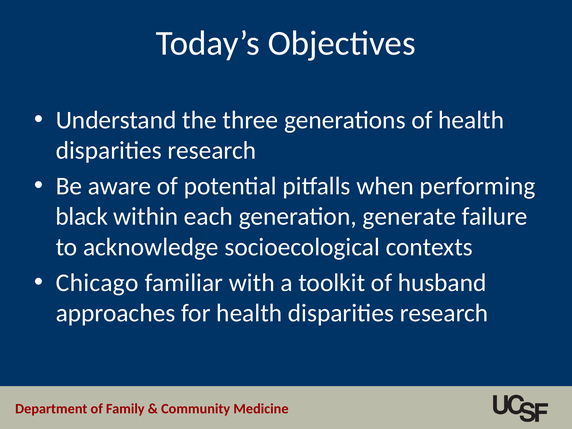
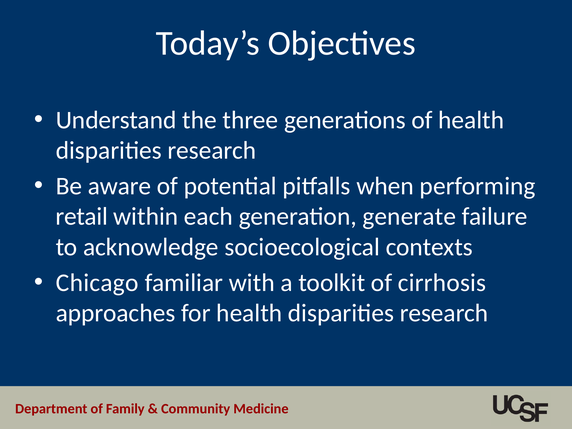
black: black -> retail (82, 217)
husband: husband -> cirrhosis (442, 283)
